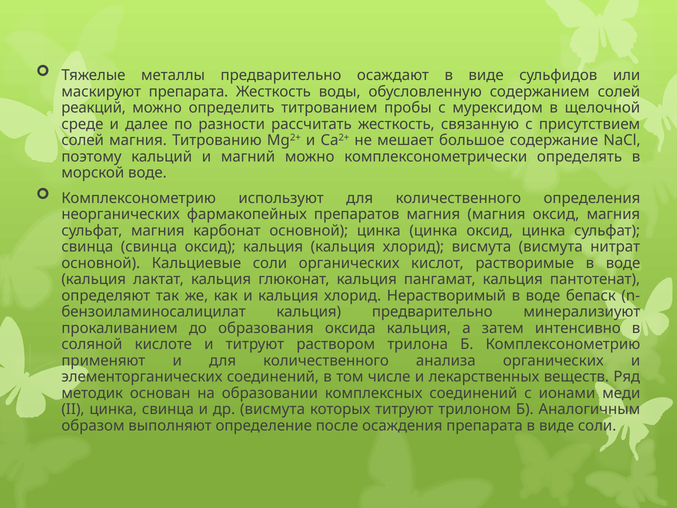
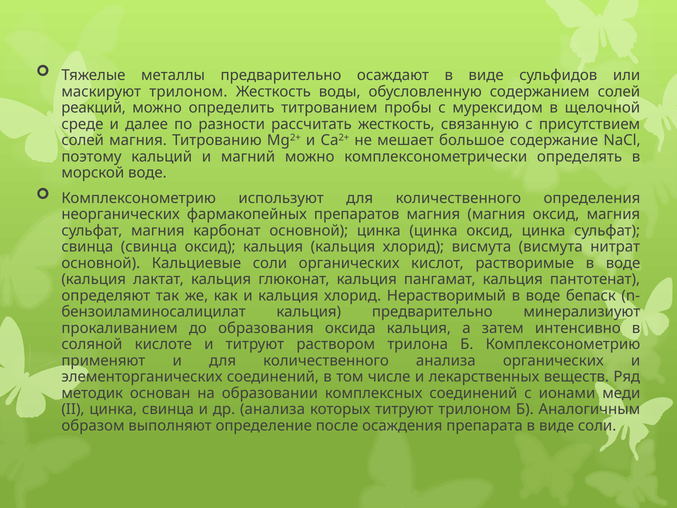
маскируют препарата: препарата -> трилоном (188, 92)
др висмута: висмута -> анализа (273, 409)
